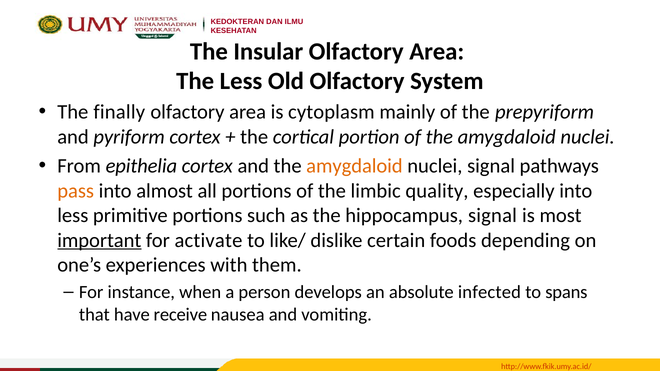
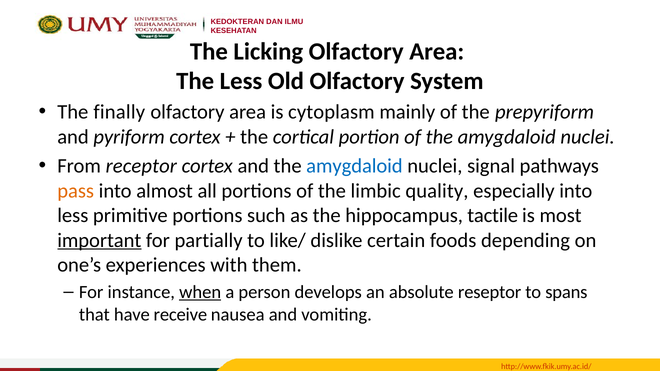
Insular: Insular -> Licking (268, 52)
epithelia: epithelia -> receptor (141, 166)
amygdaloid colour: orange -> blue (354, 166)
hippocampus signal: signal -> tactile (493, 216)
activate: activate -> partially (209, 240)
when underline: none -> present (200, 292)
infected: infected -> reseptor (490, 292)
